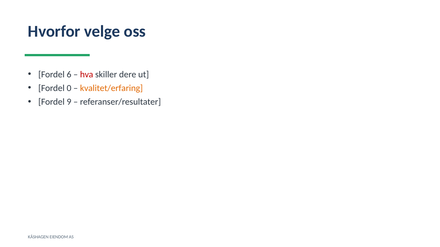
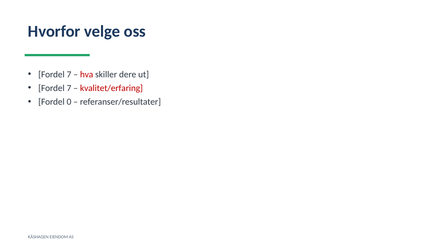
6: 6 -> 7 (69, 75)
0: 0 -> 7 (69, 88)
kvalitet/erfaring colour: orange -> red (111, 88)
9: 9 -> 0 (69, 102)
